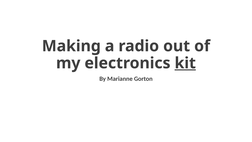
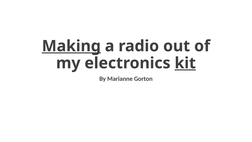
Making underline: none -> present (71, 46)
